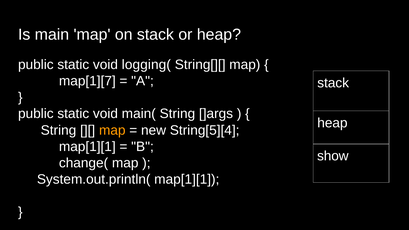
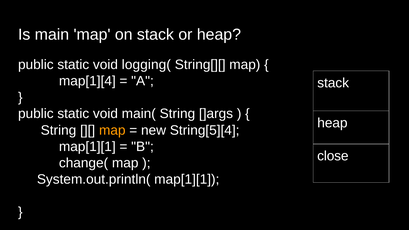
map[1][7: map[1][7 -> map[1][4 (87, 81)
show: show -> close (333, 156)
